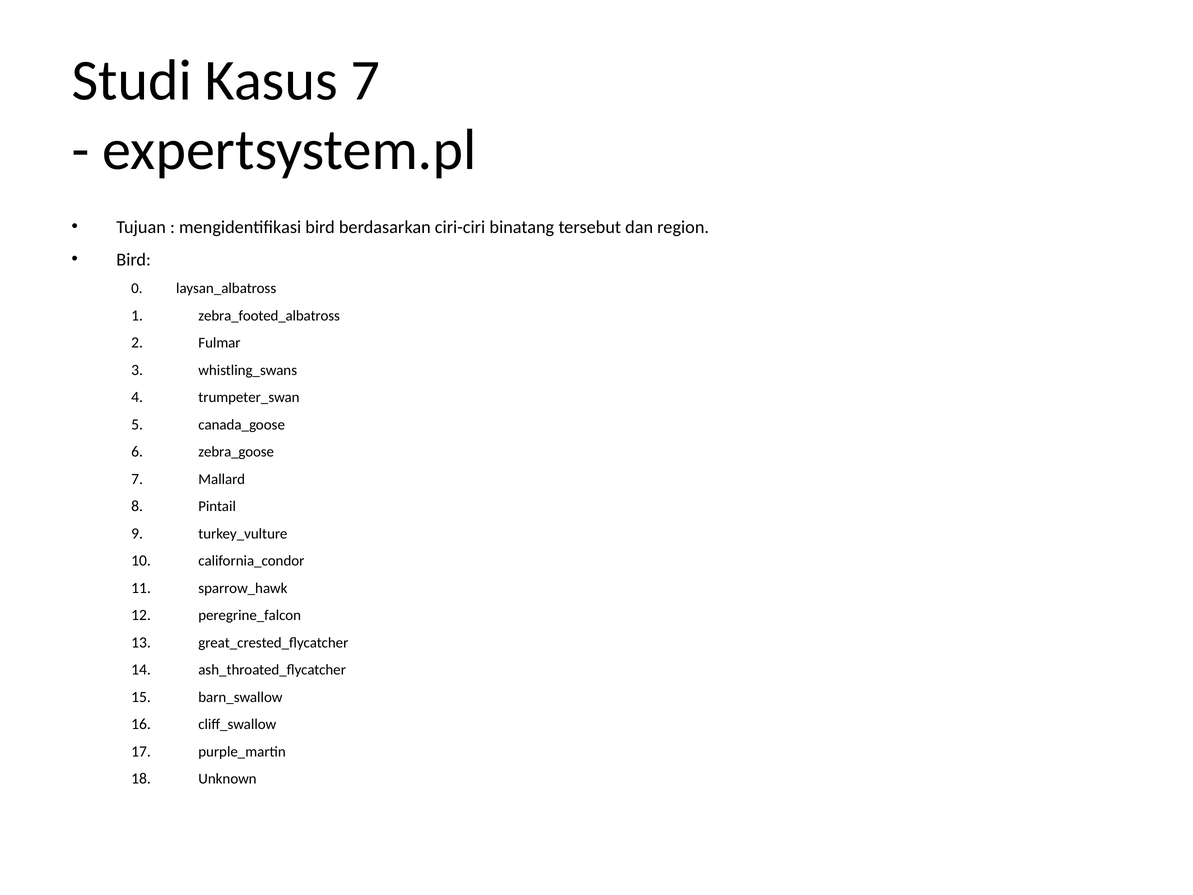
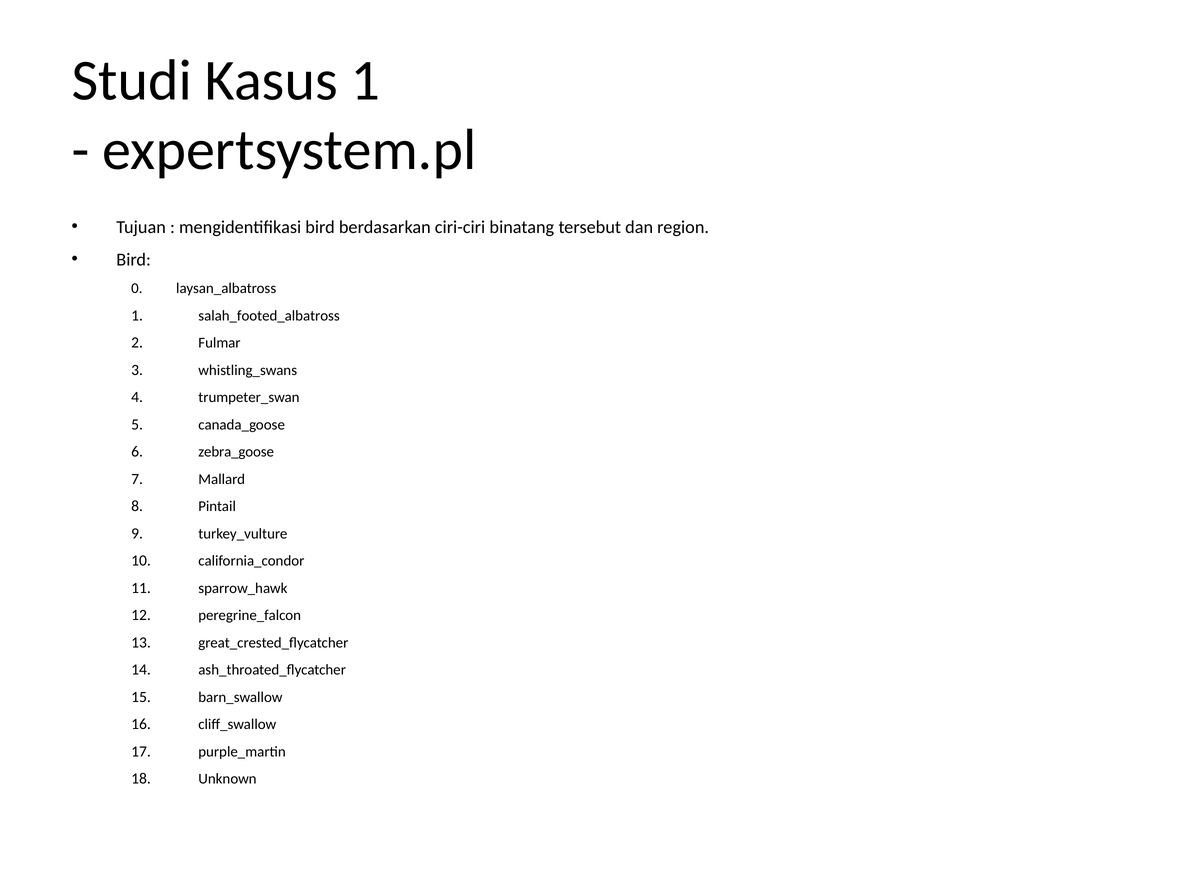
Kasus 7: 7 -> 1 (366, 81)
zebra_footed_albatross: zebra_footed_albatross -> salah_footed_albatross (269, 316)
